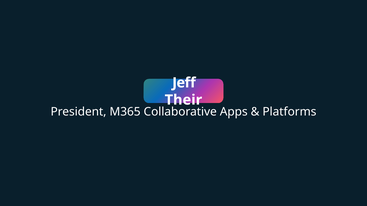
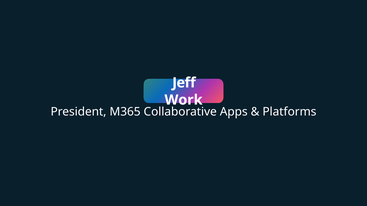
Their: Their -> Work (184, 100)
